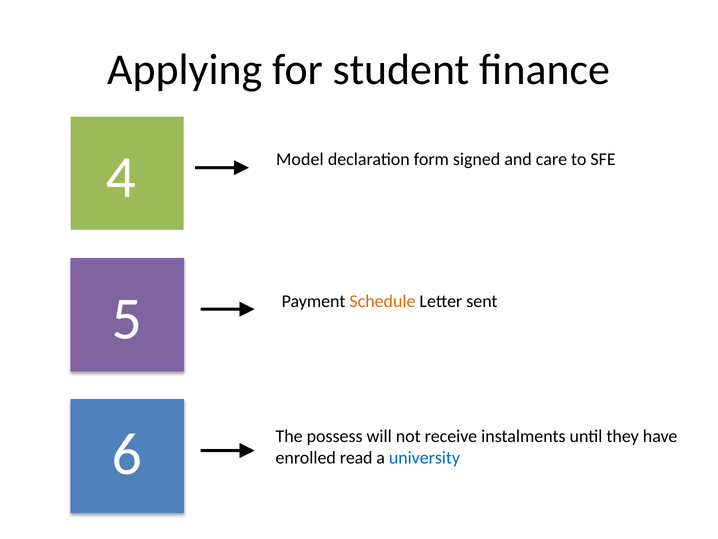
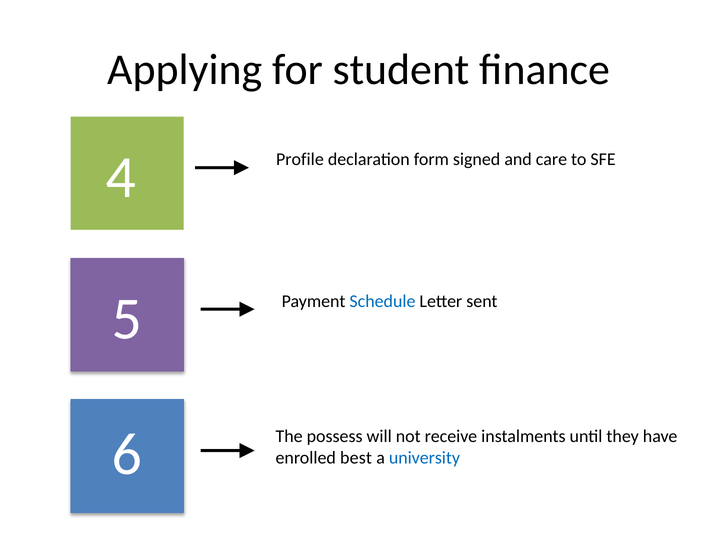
Model: Model -> Profile (300, 159)
Schedule colour: orange -> blue (382, 301)
read: read -> best (356, 458)
